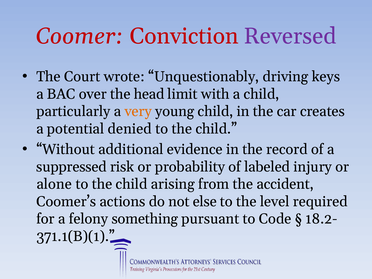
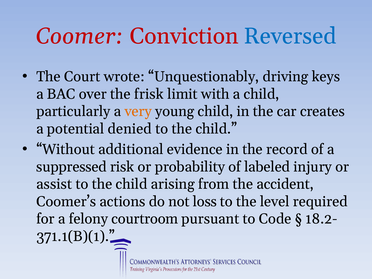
Reversed colour: purple -> blue (290, 36)
head: head -> frisk (149, 94)
alone: alone -> assist (54, 184)
else: else -> loss (205, 202)
something: something -> courtroom (145, 219)
